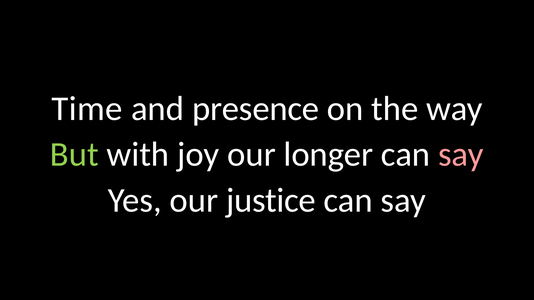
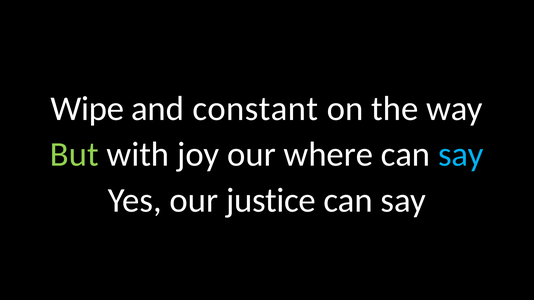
Time: Time -> Wipe (87, 109)
presence: presence -> constant (255, 109)
longer: longer -> where (328, 155)
say colour: pink -> light blue (461, 155)
